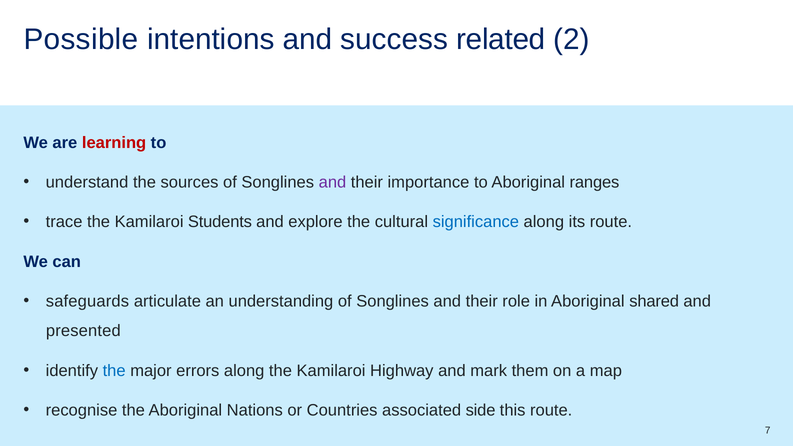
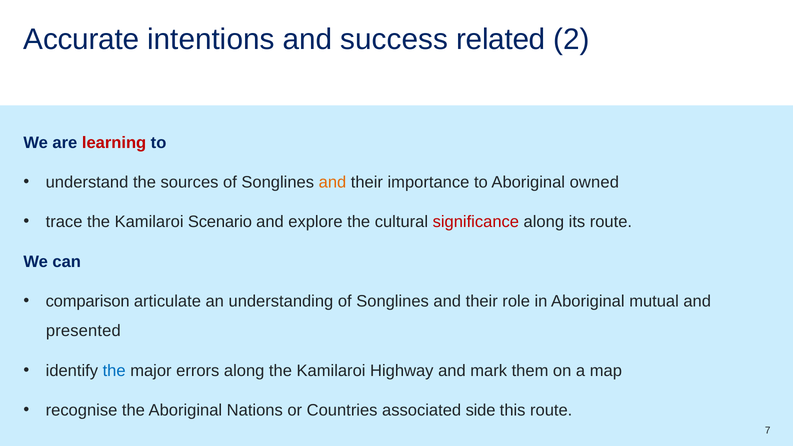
Possible: Possible -> Accurate (81, 39)
and colour: purple -> orange (332, 182)
ranges: ranges -> owned (594, 182)
Students: Students -> Scenario (220, 222)
significance colour: blue -> red (476, 222)
safeguards: safeguards -> comparison (88, 301)
shared: shared -> mutual (654, 301)
